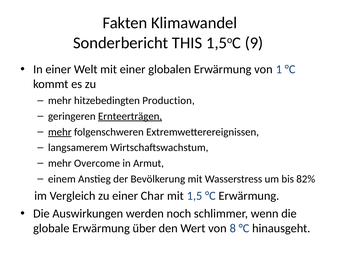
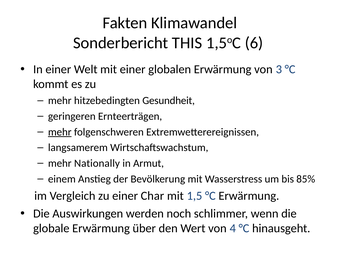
9: 9 -> 6 (254, 43)
1: 1 -> 3 (279, 69)
Production: Production -> Gesundheit (169, 101)
Ernteerträgen underline: present -> none (130, 116)
Overcome: Overcome -> Nationally (97, 163)
82%: 82% -> 85% (306, 179)
8: 8 -> 4 (233, 228)
